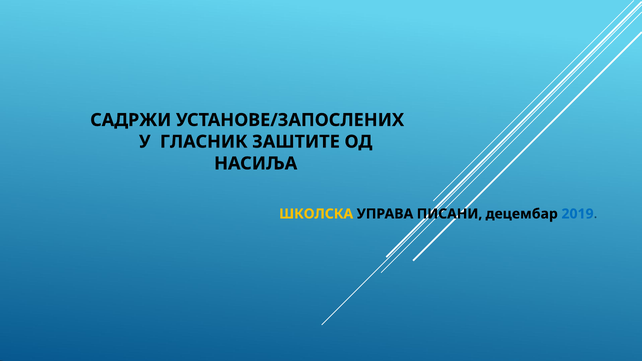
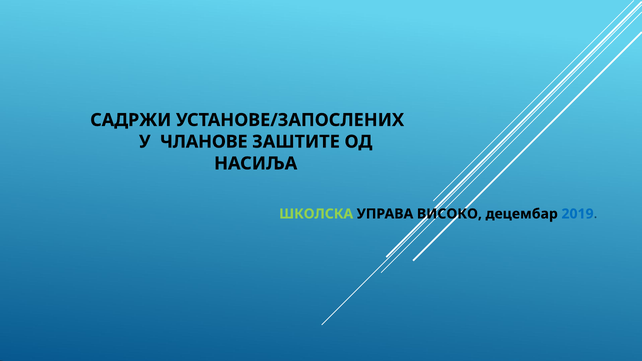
ГЛАСНИК: ГЛАСНИК -> ЧЛАНОВЕ (204, 142)
ШКОЛСКА colour: yellow -> light green (316, 214)
ПИСАНИ: ПИСАНИ -> ВИСОКО (449, 214)
